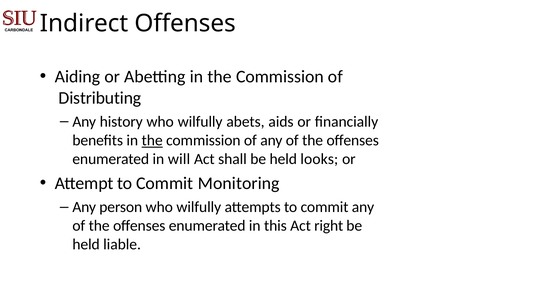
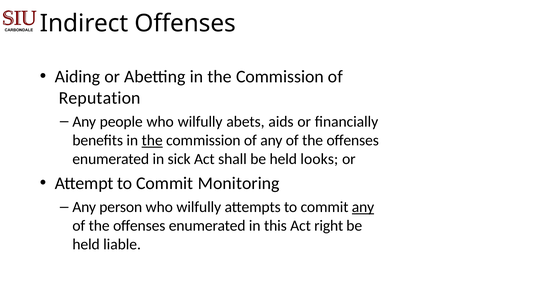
Distributing: Distributing -> Reputation (100, 98)
history: history -> people (121, 122)
will: will -> sick (179, 159)
any underline: none -> present (363, 207)
